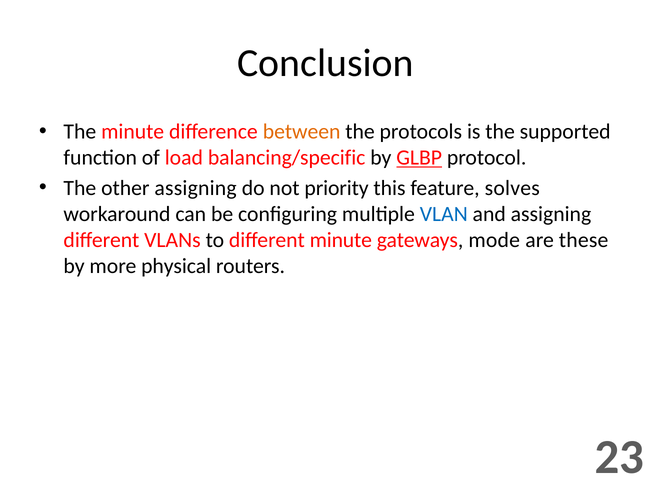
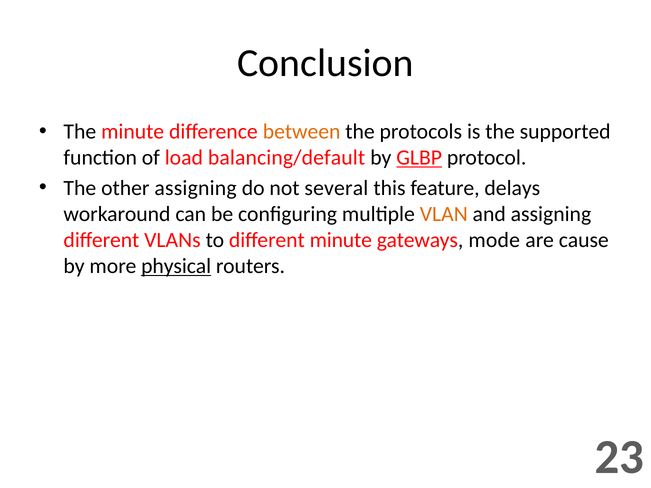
balancing/specific: balancing/specific -> balancing/default (287, 158)
priority: priority -> several (336, 188)
solves: solves -> delays (512, 188)
VLAN colour: blue -> orange (444, 214)
these: these -> cause (584, 240)
physical underline: none -> present (176, 266)
